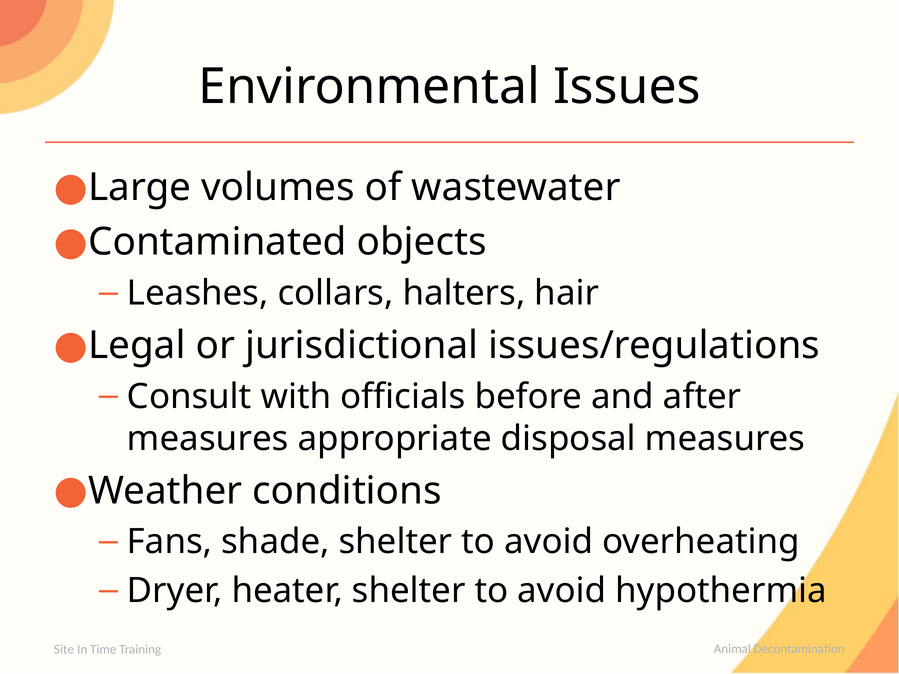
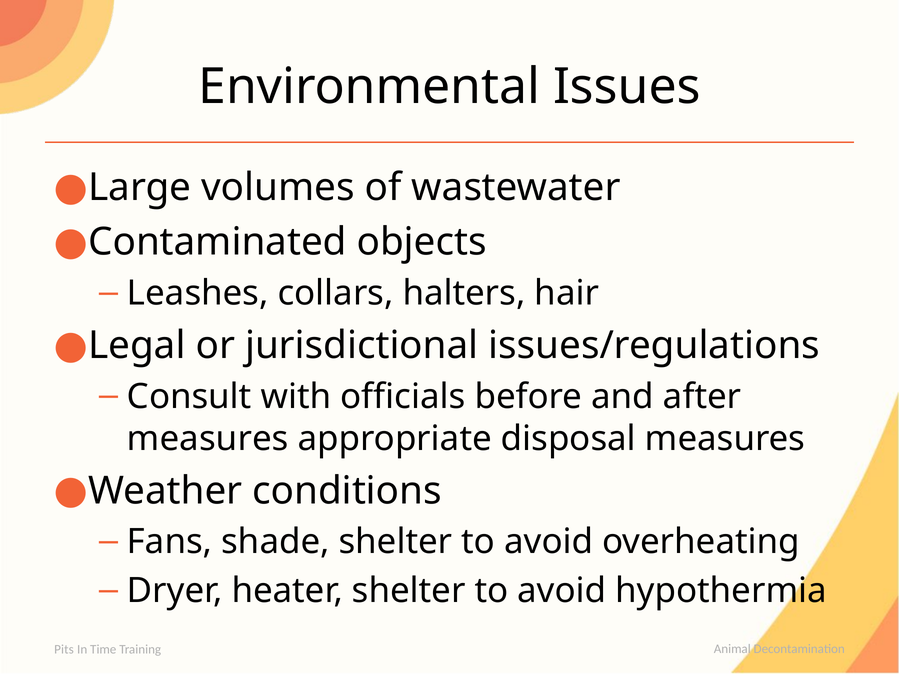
Site: Site -> Pits (64, 650)
